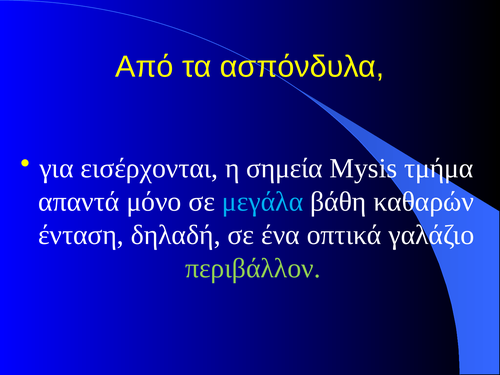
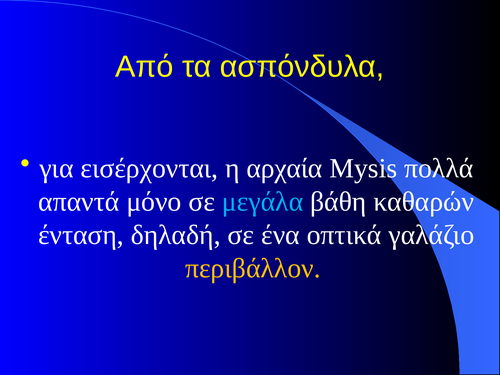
σημεία: σημεία -> αρχαία (285, 168)
τμήμα: τμήμα -> πολλά (439, 168)
περιβάλλον colour: light green -> yellow (253, 268)
